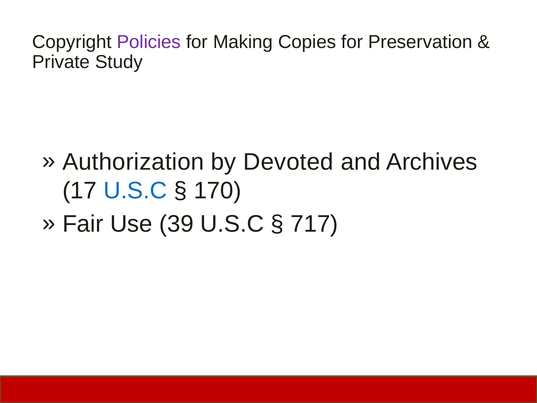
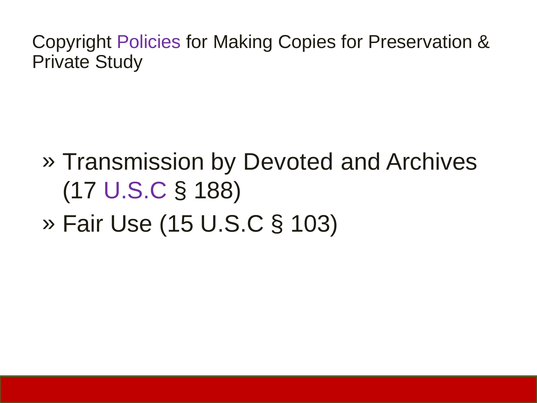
Authorization: Authorization -> Transmission (133, 162)
U.S.C colour: blue -> purple (135, 190)
170: 170 -> 188 (218, 190)
39: 39 -> 15 (176, 224)
717: 717 -> 103 (314, 224)
